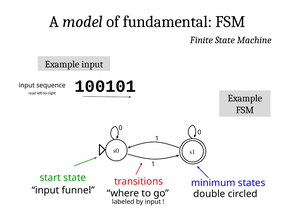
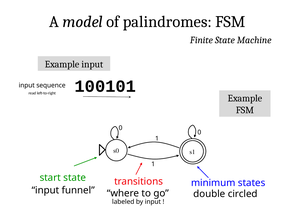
fundamental: fundamental -> palindromes (167, 22)
